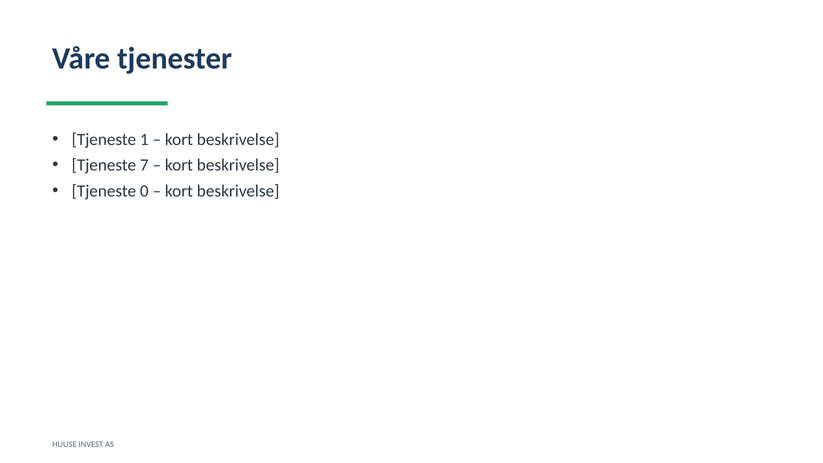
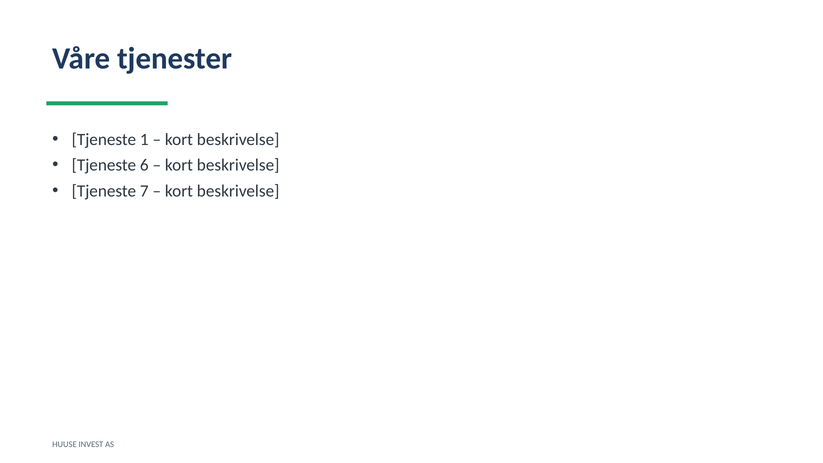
7: 7 -> 6 (144, 165)
0: 0 -> 7 (144, 191)
